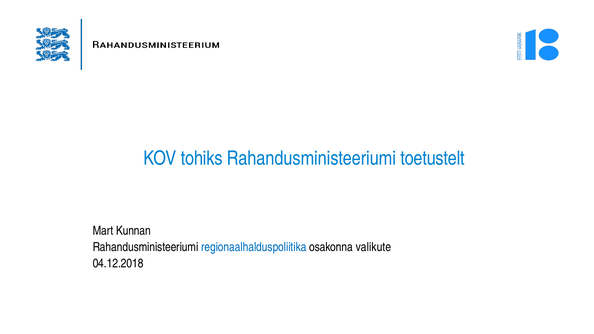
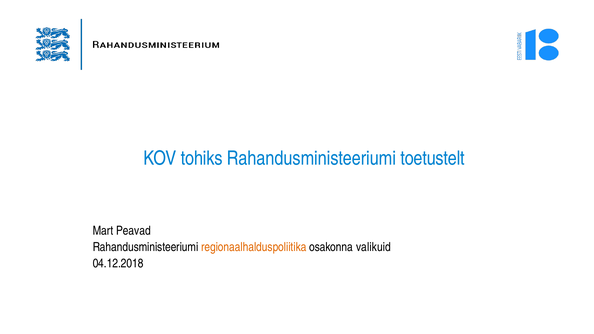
Kunnan: Kunnan -> Peavad (133, 231)
regionaalhalduspoliitika colour: blue -> orange (254, 247)
valikute: valikute -> valikuid (373, 247)
